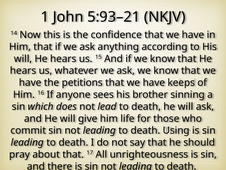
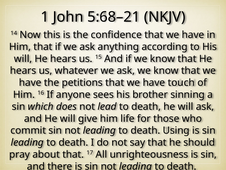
5:93–21: 5:93–21 -> 5:68–21 (114, 17)
keeps: keeps -> touch (181, 82)
